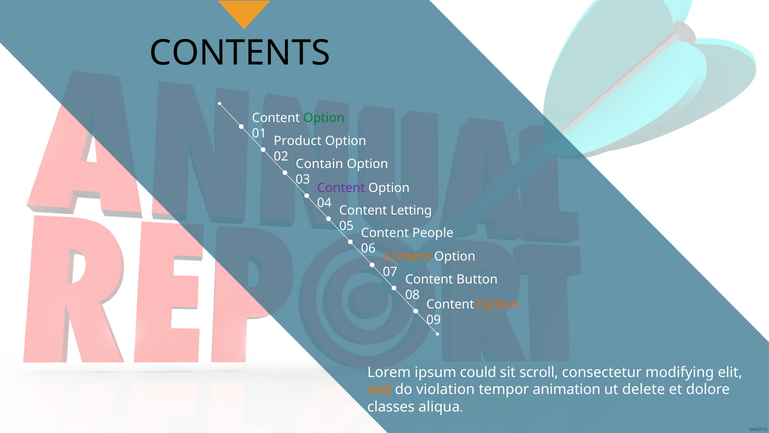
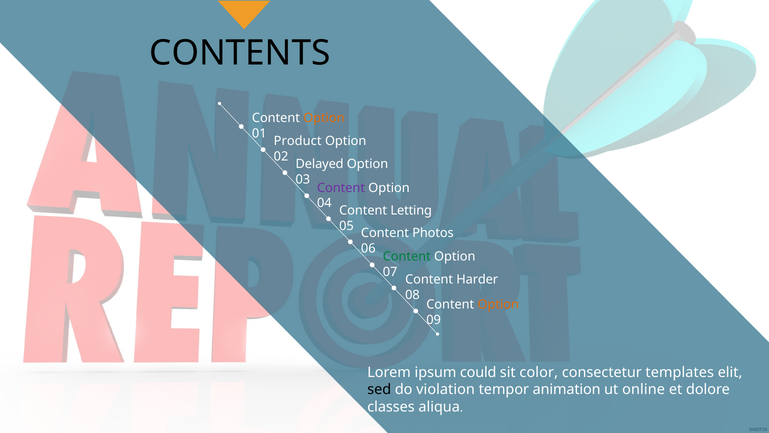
Option colour: green -> orange (324, 118)
Contain: Contain -> Delayed (320, 164)
People: People -> Photos (433, 233)
Content colour: orange -> green (407, 256)
Button: Button -> Harder (477, 279)
scroll: scroll -> color (539, 372)
modifying: modifying -> templates (680, 372)
sed colour: orange -> black (379, 389)
delete: delete -> online (644, 389)
